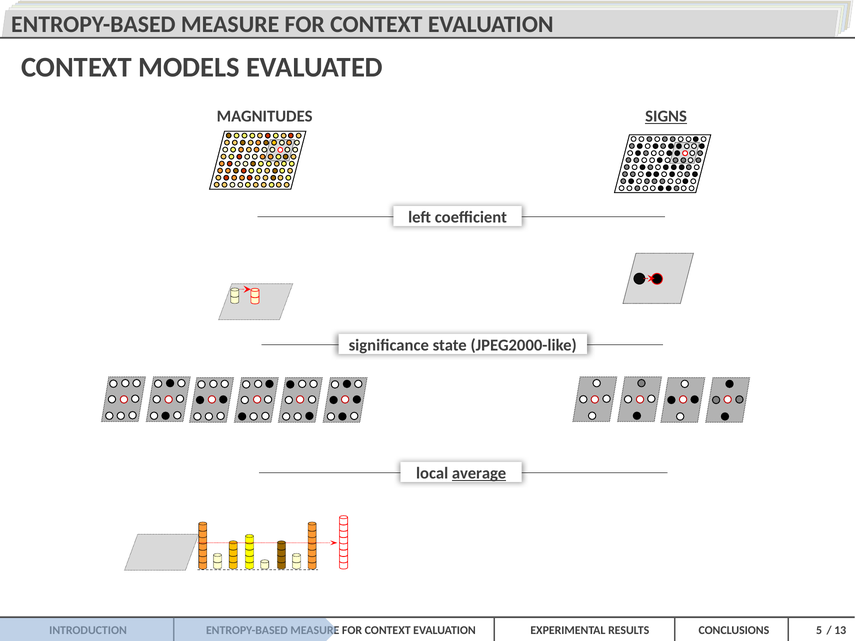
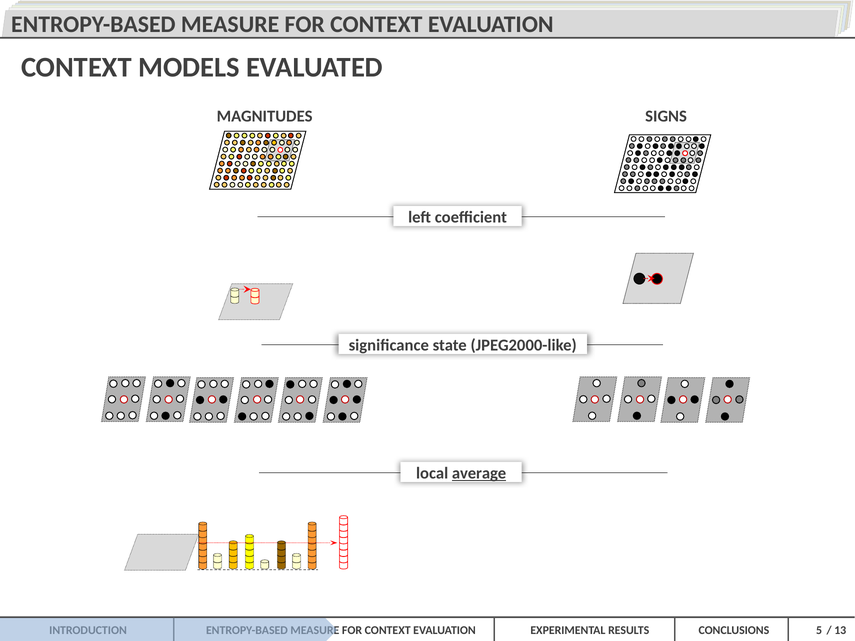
SIGNS underline: present -> none (666, 116)
